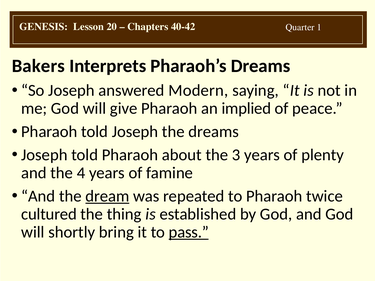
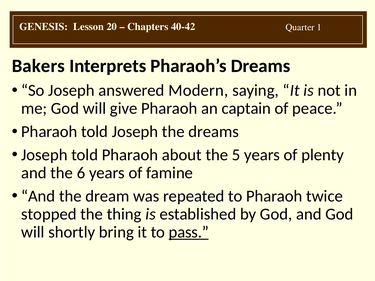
implied: implied -> captain (246, 109)
3: 3 -> 5 (236, 155)
4: 4 -> 6 (81, 173)
dream underline: present -> none (107, 196)
cultured: cultured -> stopped (49, 214)
